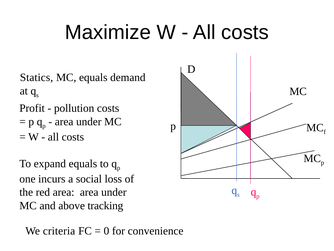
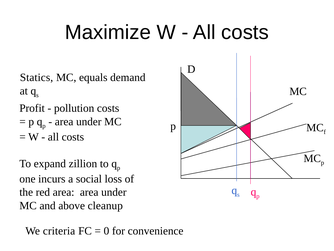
expand equals: equals -> zillion (83, 163)
tracking: tracking -> cleanup (105, 205)
